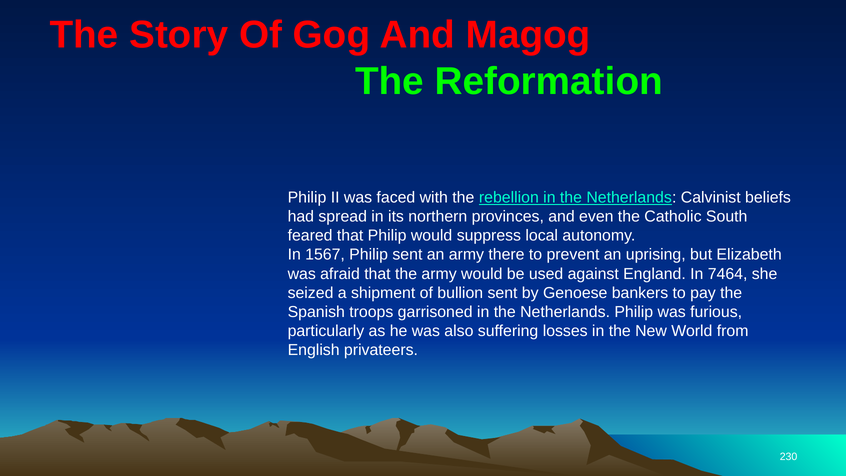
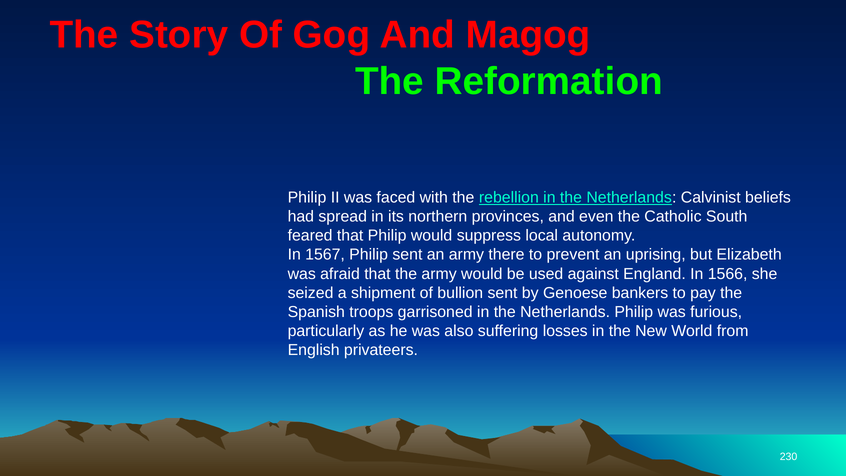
7464: 7464 -> 1566 (728, 274)
